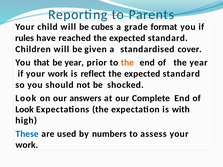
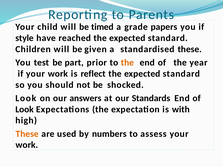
cubes: cubes -> timed (102, 27)
format: format -> papers (164, 27)
rules: rules -> style (25, 38)
standardised cover: cover -> these (190, 49)
that: that -> test (42, 63)
be year: year -> part (74, 63)
Complete: Complete -> Standards (151, 98)
These colour: blue -> orange (27, 134)
